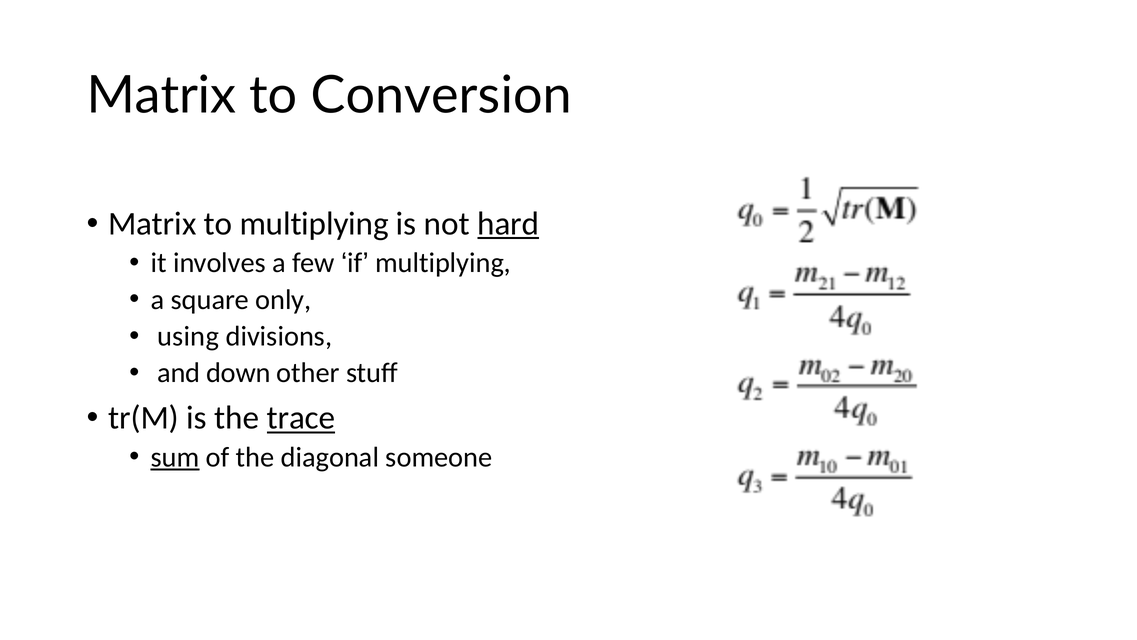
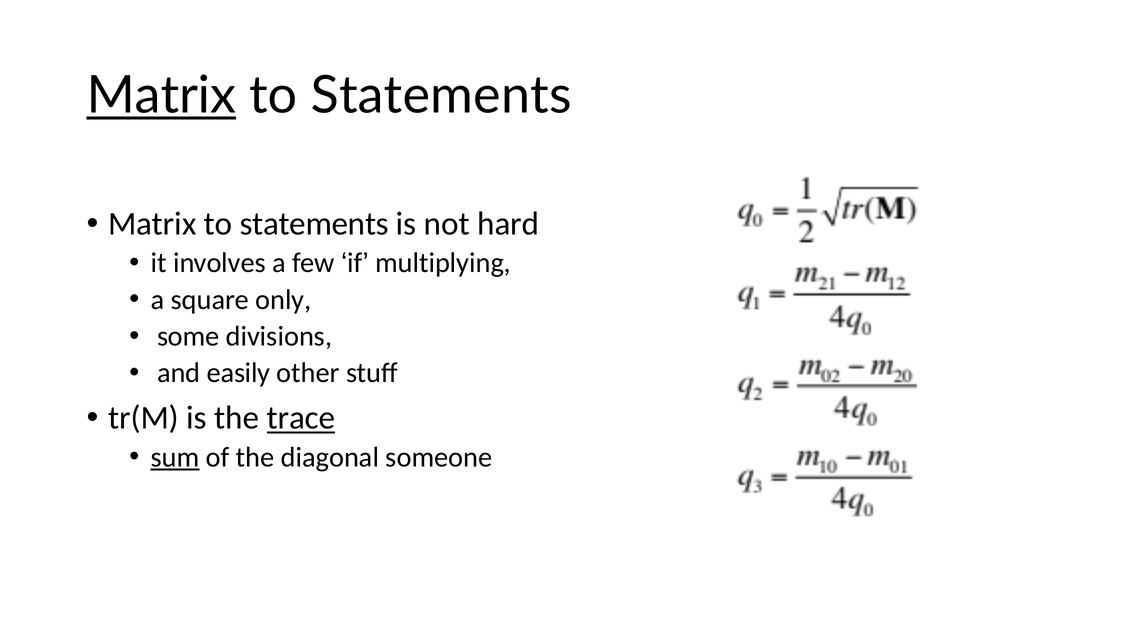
Matrix underline: none -> present (161, 96)
Conversion: Conversion -> Statements (441, 96)
multiplying: multiplying -> statements (314, 224)
hard underline: present -> none (508, 224)
using: using -> some (188, 336)
down: down -> easily (238, 373)
